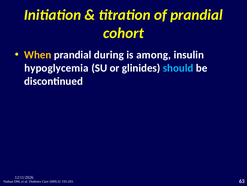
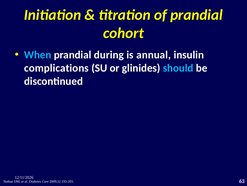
When colour: yellow -> light blue (38, 55)
among: among -> annual (154, 55)
hypoglycemia: hypoglycemia -> complications (56, 68)
